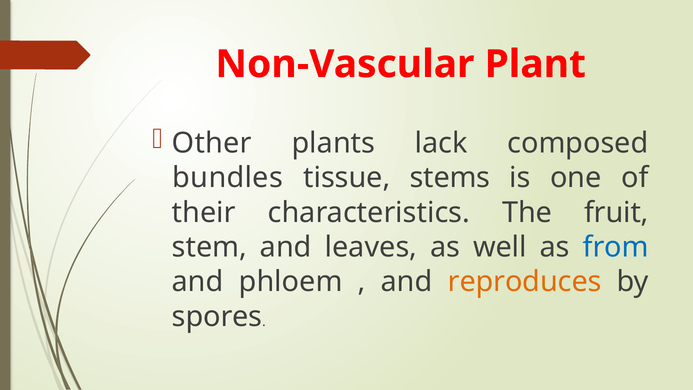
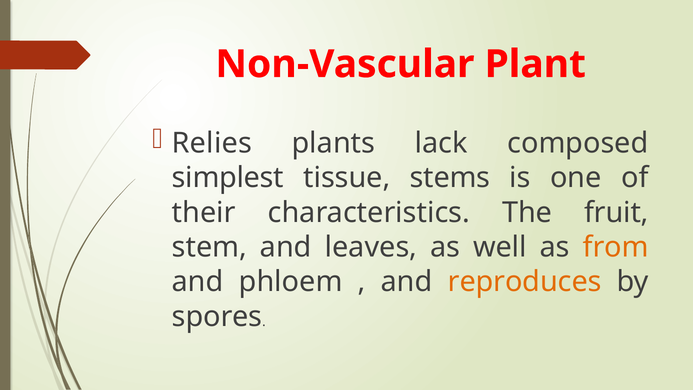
Other: Other -> Relies (212, 143)
bundles: bundles -> simplest (228, 178)
from colour: blue -> orange (616, 247)
